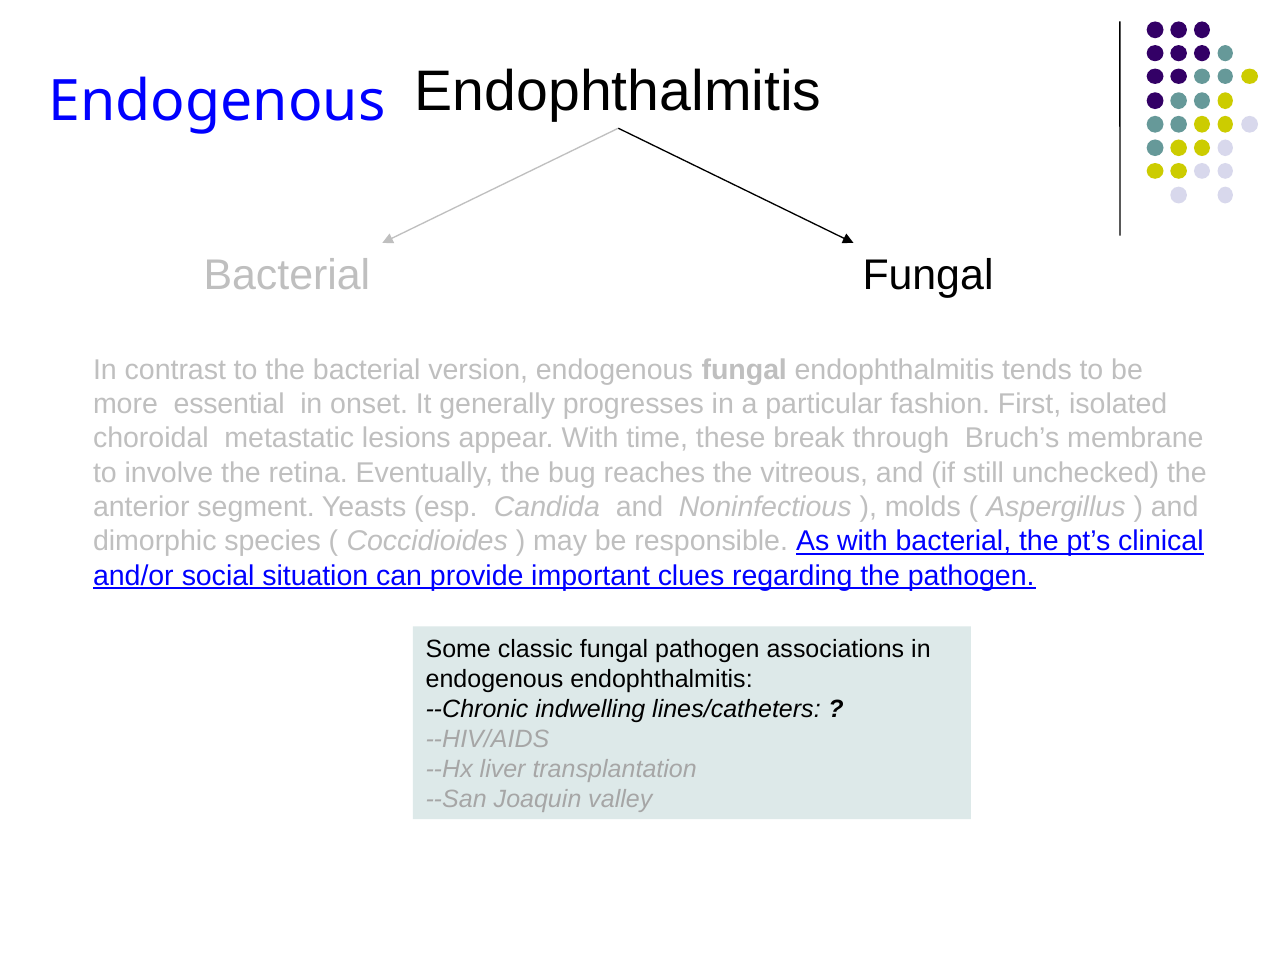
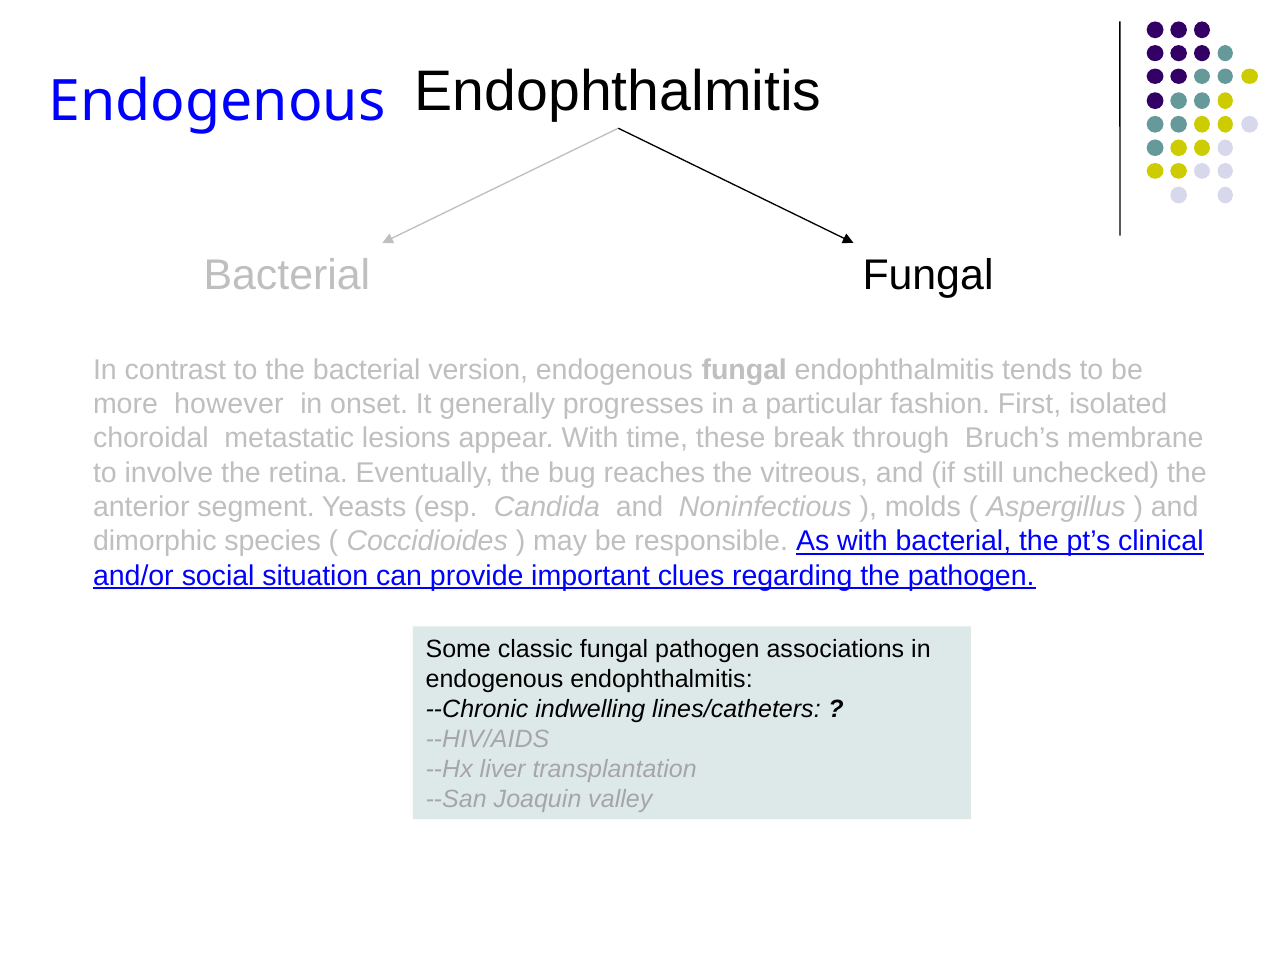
essential: essential -> however (229, 405)
